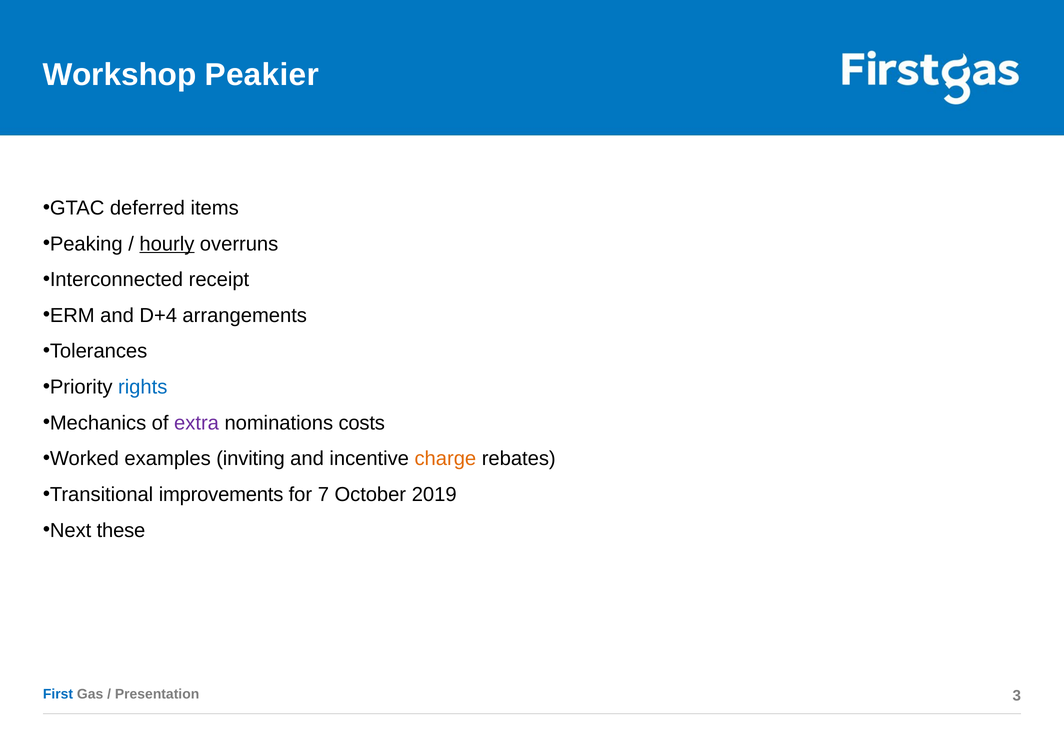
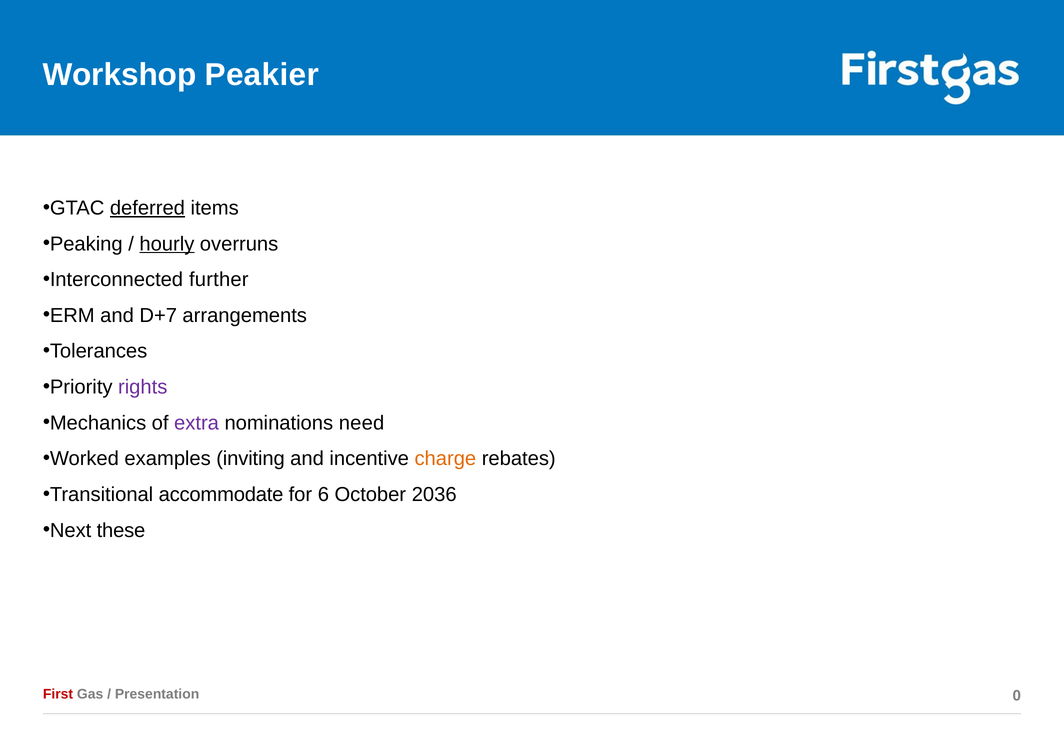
deferred underline: none -> present (147, 208)
receipt: receipt -> further (219, 279)
D+4: D+4 -> D+7 (158, 315)
rights colour: blue -> purple (143, 387)
costs: costs -> need (362, 423)
improvements: improvements -> accommodate (221, 494)
7: 7 -> 6 (323, 494)
2019: 2019 -> 2036 (434, 494)
First colour: blue -> red (58, 694)
3: 3 -> 0 (1017, 695)
